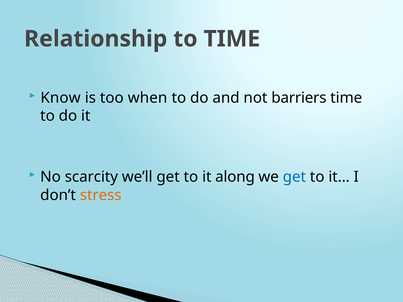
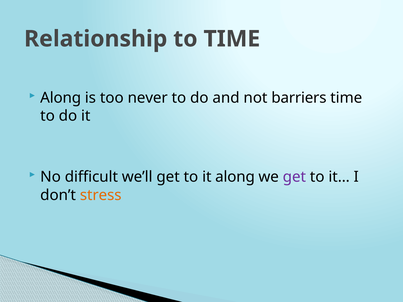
Know: Know -> Along (61, 98)
when: when -> never (148, 98)
scarcity: scarcity -> difficult (91, 177)
get colour: blue -> purple (294, 177)
